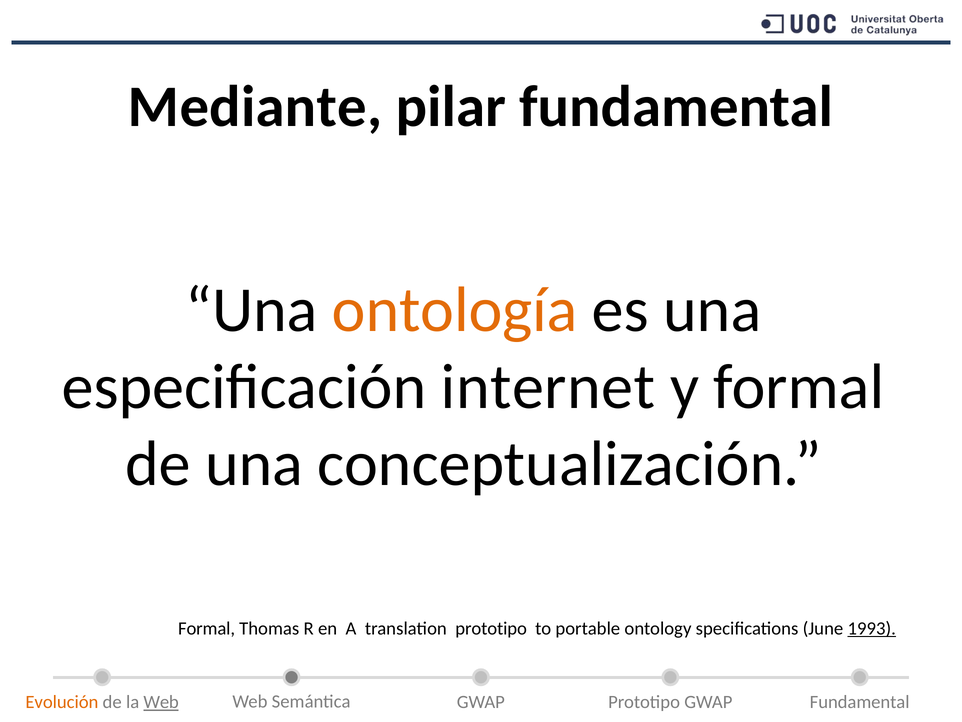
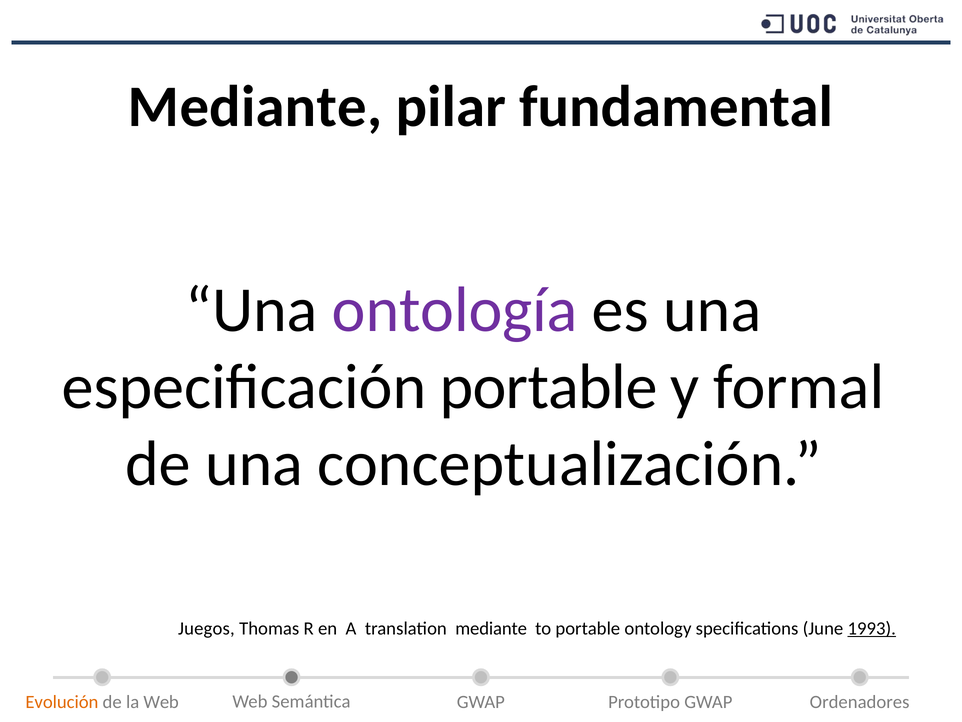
ontología colour: orange -> purple (455, 310)
especificación internet: internet -> portable (549, 387)
Formal: Formal -> Juegos (206, 628)
translation prototipo: prototipo -> mediante (491, 628)
Web underline: present -> none (161, 702)
GWAP Fundamental: Fundamental -> Ordenadores (860, 702)
